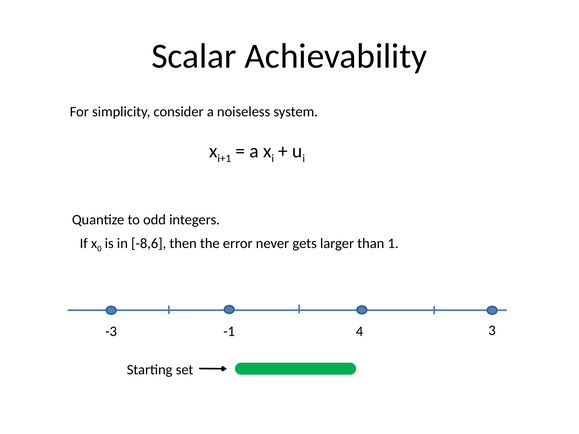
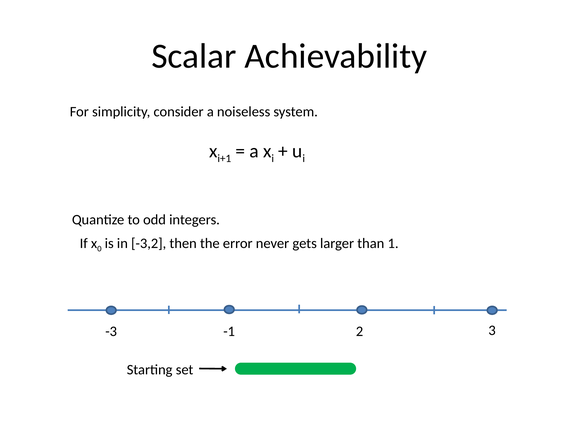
-8,6: -8,6 -> -3,2 (149, 243)
4: 4 -> 2 (360, 331)
